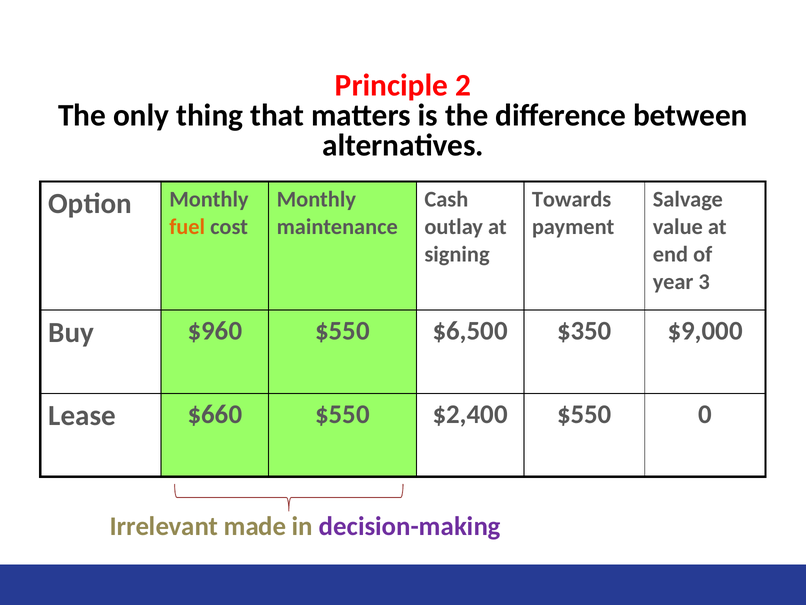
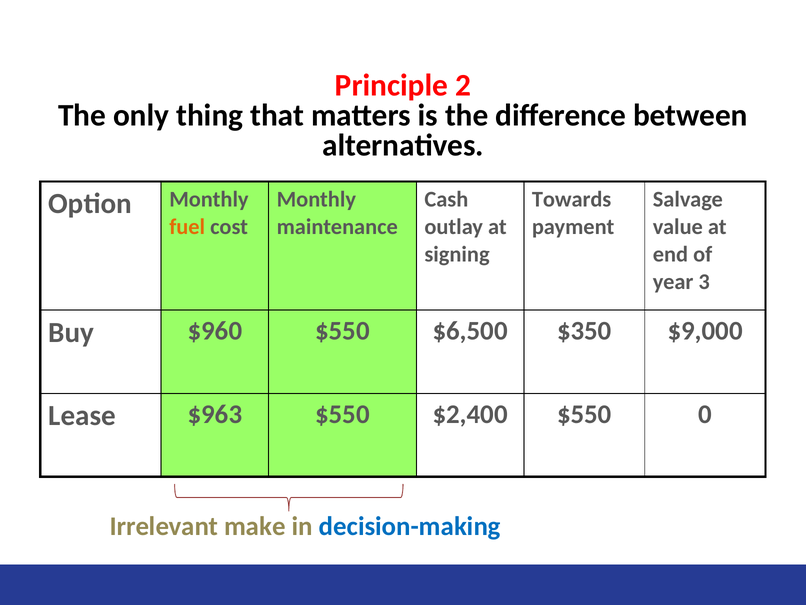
$660: $660 -> $963 (215, 414)
made: made -> make (255, 526)
decision-making colour: purple -> blue (410, 526)
